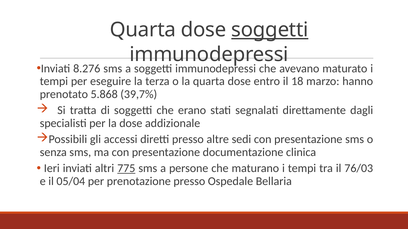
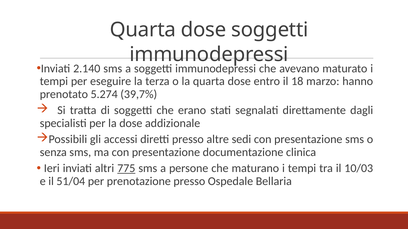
soggetti underline: present -> none (270, 30)
8.276: 8.276 -> 2.140 (87, 69)
5.868: 5.868 -> 5.274 (104, 94)
76/03: 76/03 -> 10/03 (359, 169)
05/04: 05/04 -> 51/04 (71, 182)
